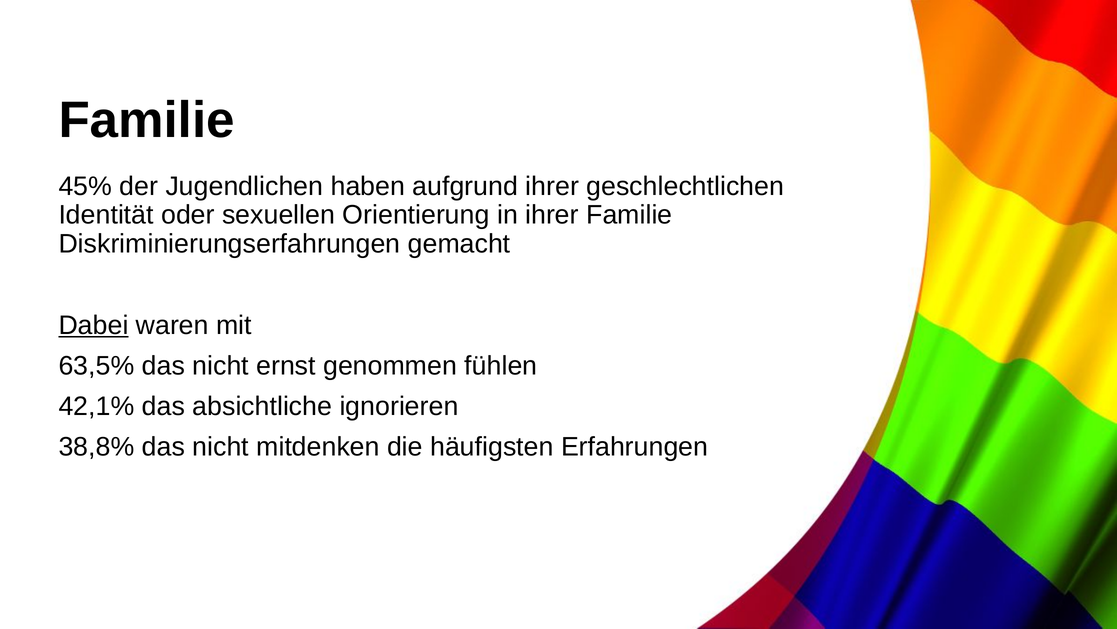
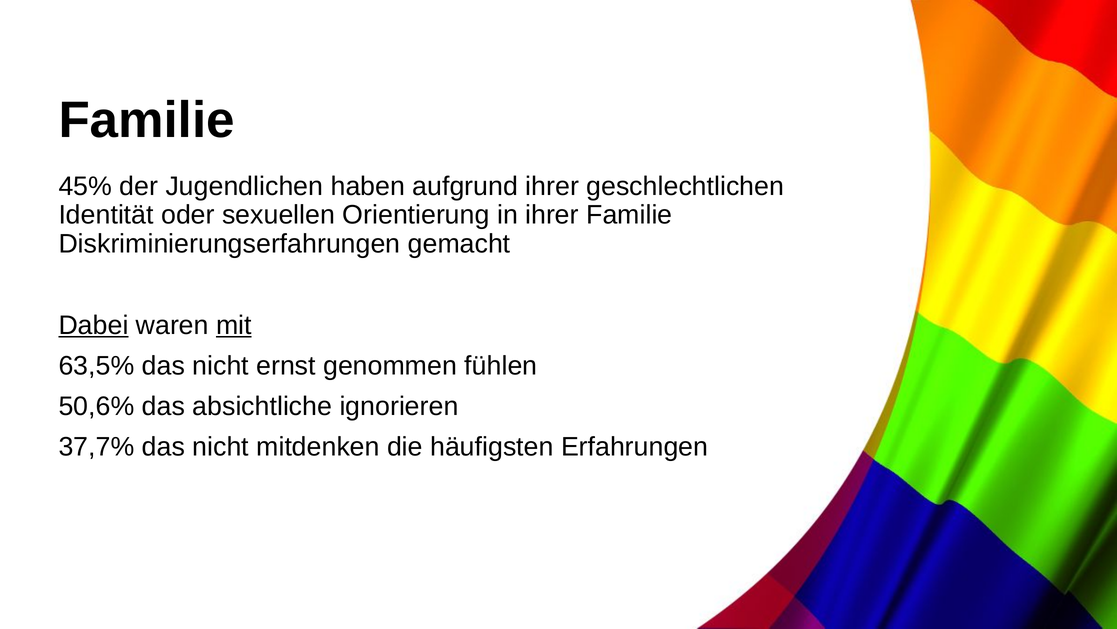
mit underline: none -> present (234, 325)
42,1%: 42,1% -> 50,6% (96, 406)
38,8%: 38,8% -> 37,7% (96, 446)
